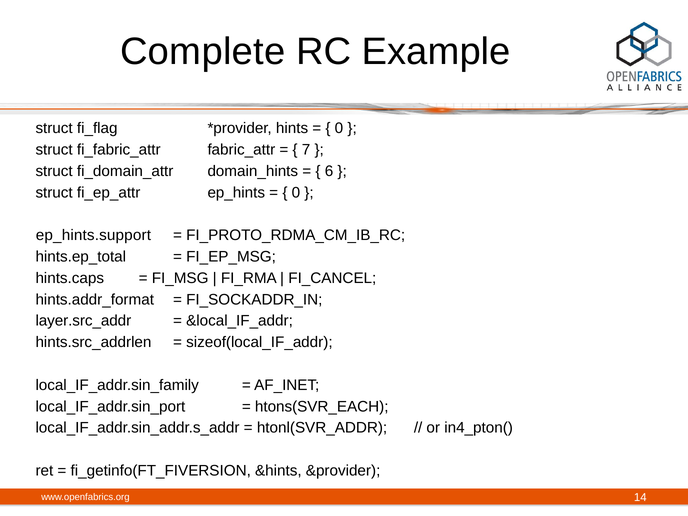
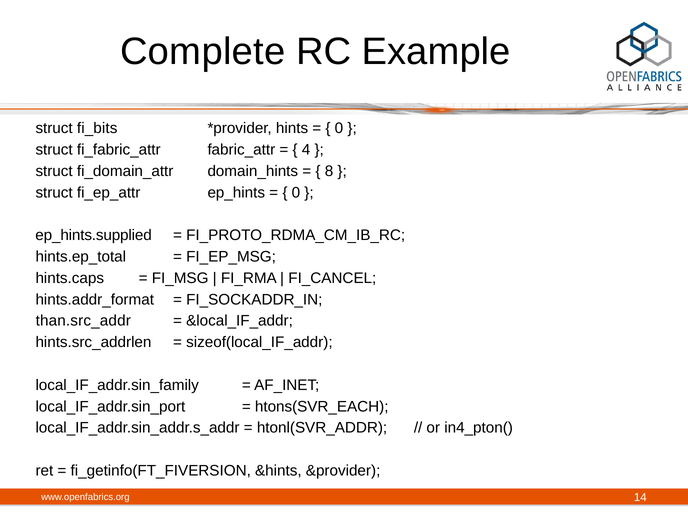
fi_flag: fi_flag -> fi_bits (97, 128)
7: 7 -> 4 (306, 150)
6: 6 -> 8 (329, 171)
ep_hints.support: ep_hints.support -> ep_hints.supplied (94, 235)
layer.src_addr: layer.src_addr -> than.src_addr (83, 321)
